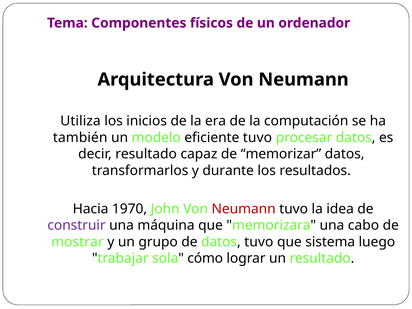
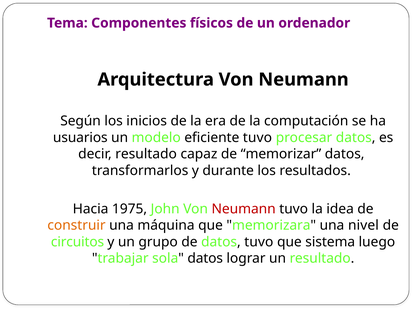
Utiliza: Utiliza -> Según (81, 121)
también: también -> usuarios (80, 138)
1970: 1970 -> 1975 (130, 209)
construir colour: purple -> orange (76, 225)
cabo: cabo -> nivel (363, 225)
mostrar: mostrar -> circuitos (78, 242)
sola cómo: cómo -> datos (205, 258)
